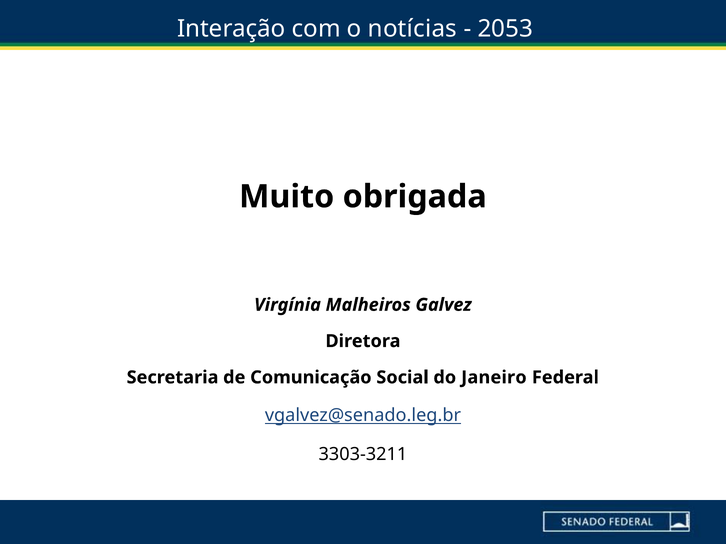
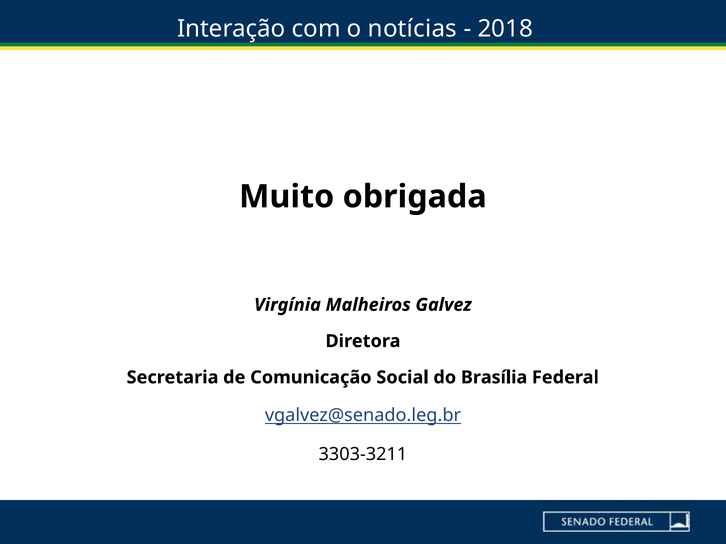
2053: 2053 -> 2018 (505, 29)
Janeiro: Janeiro -> Brasília (494, 378)
